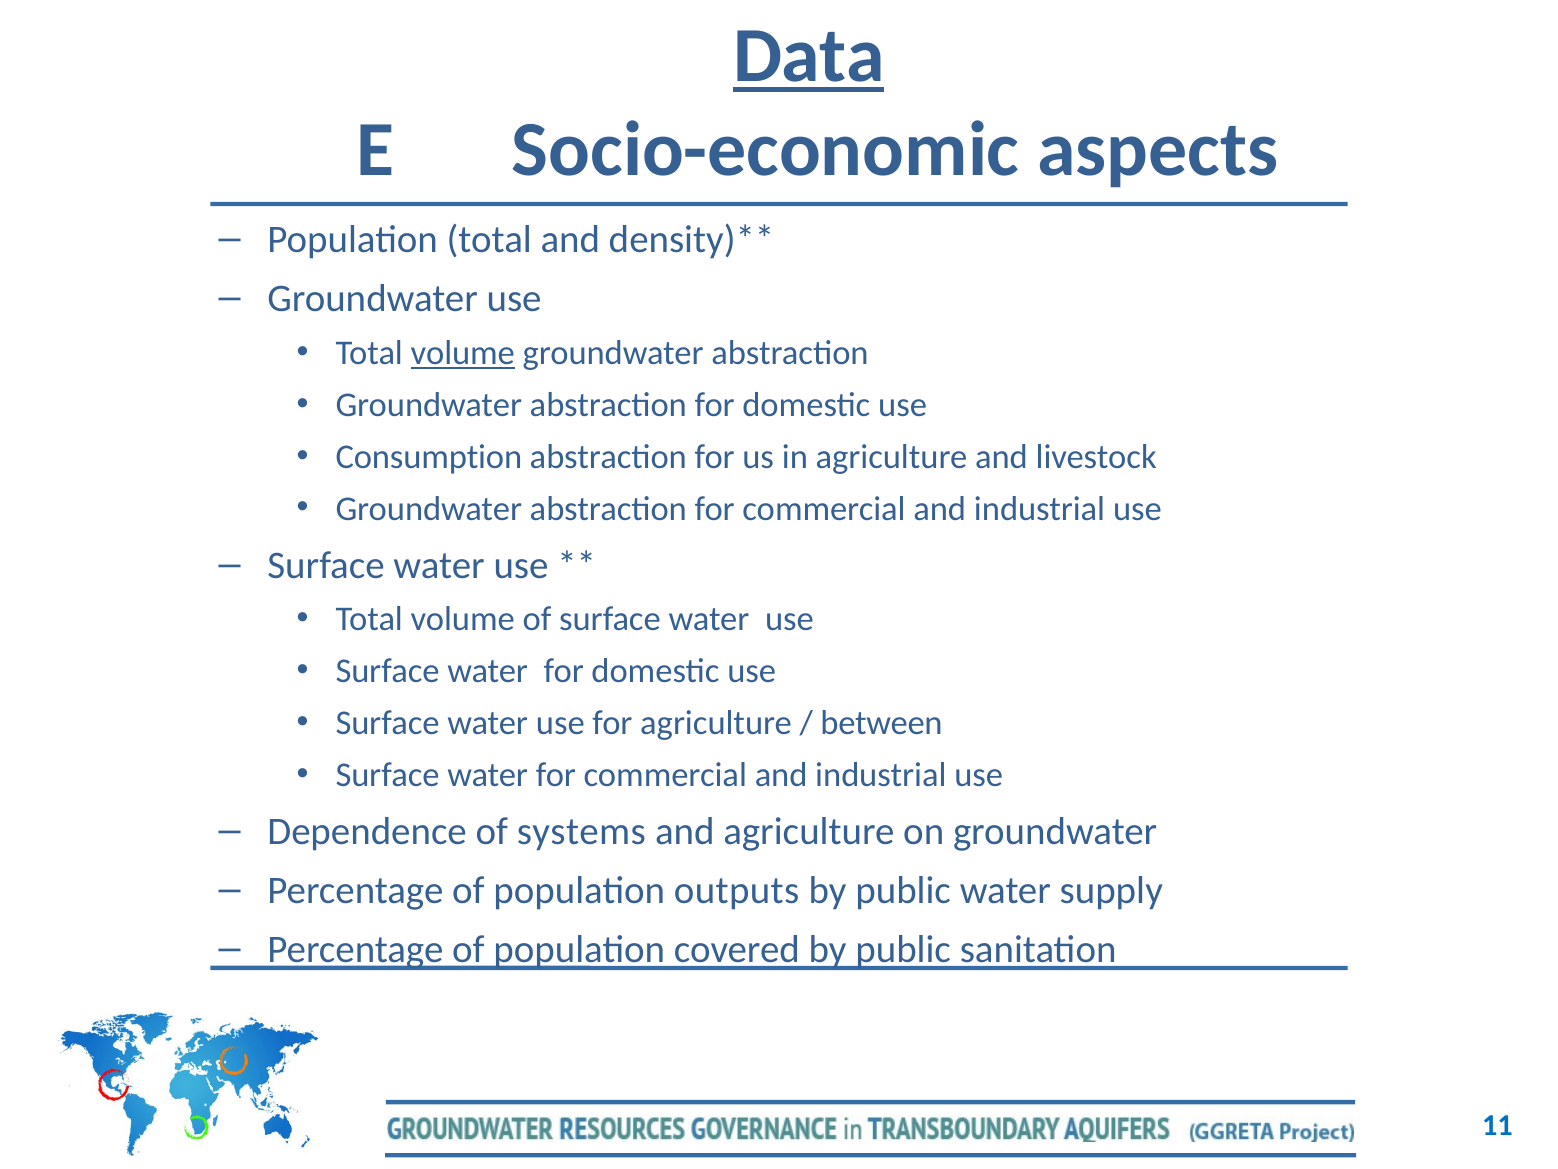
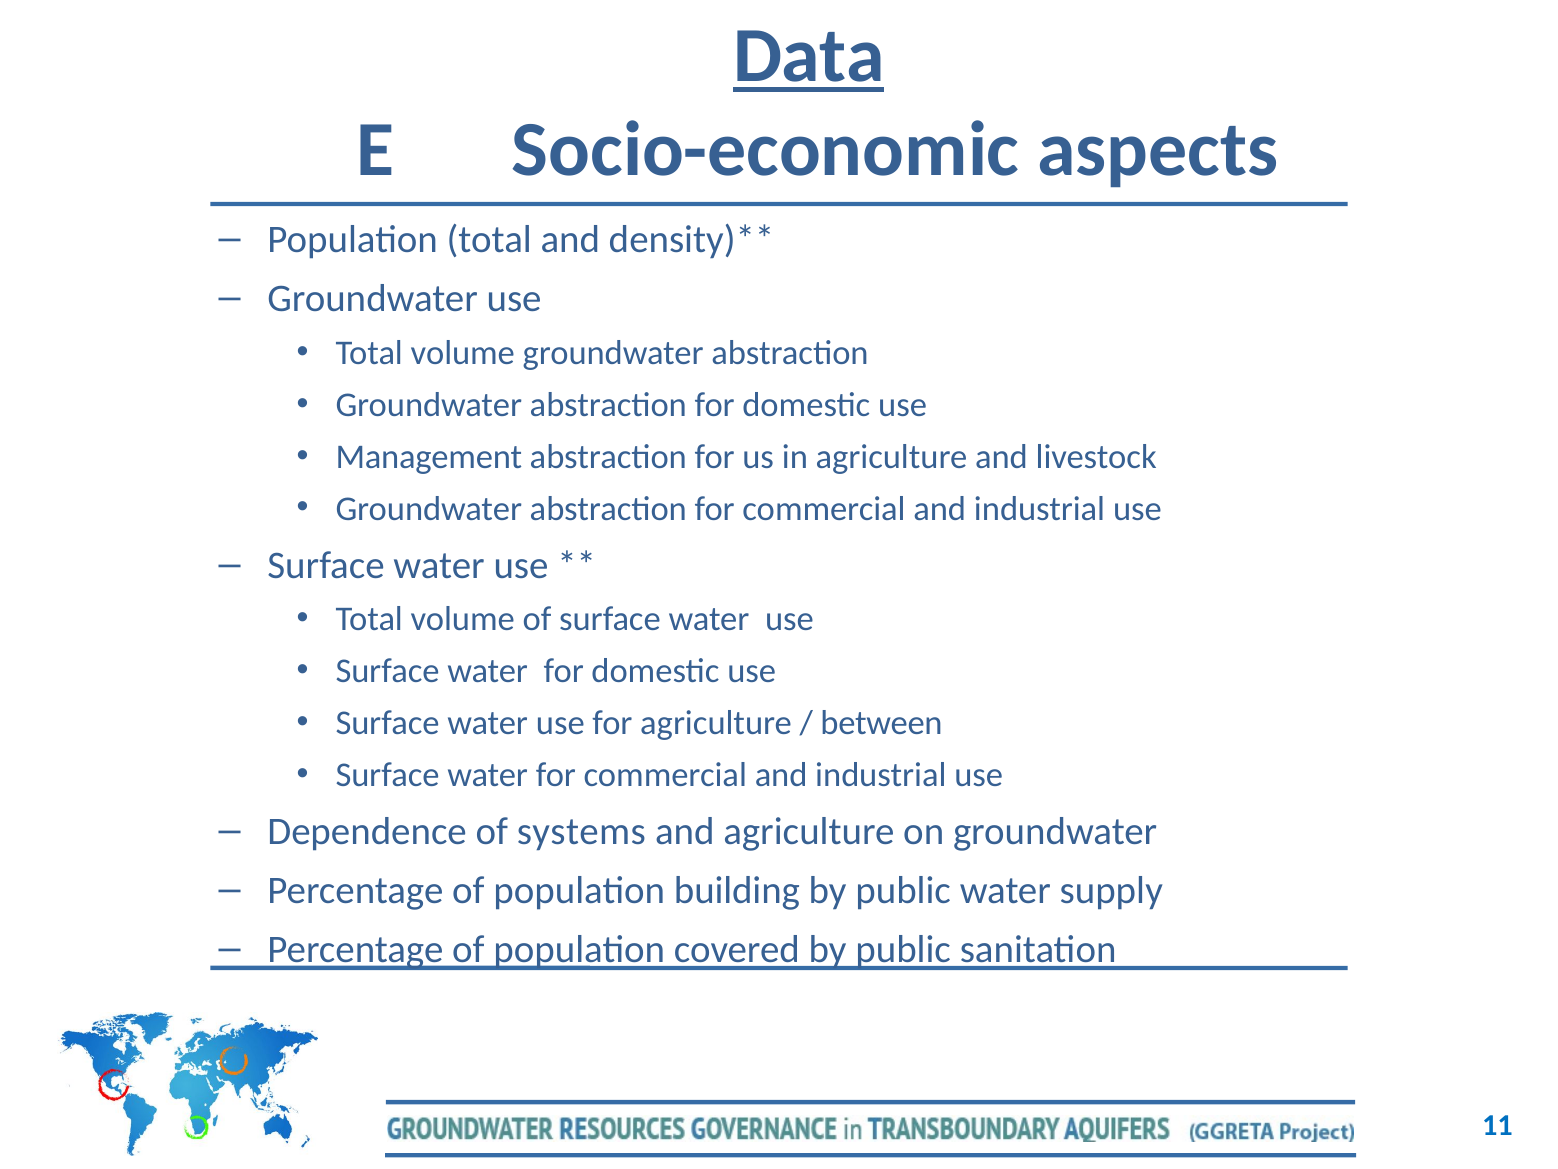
volume underline: present -> none (463, 353)
Consumption: Consumption -> Management (429, 456)
outputs: outputs -> building (737, 890)
